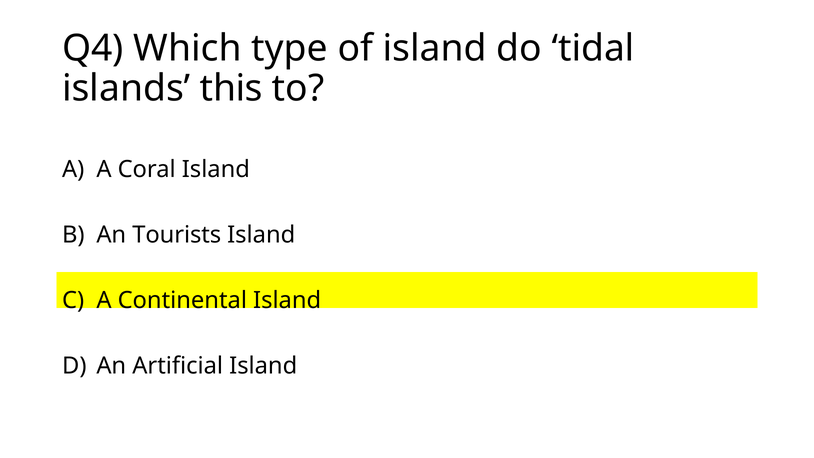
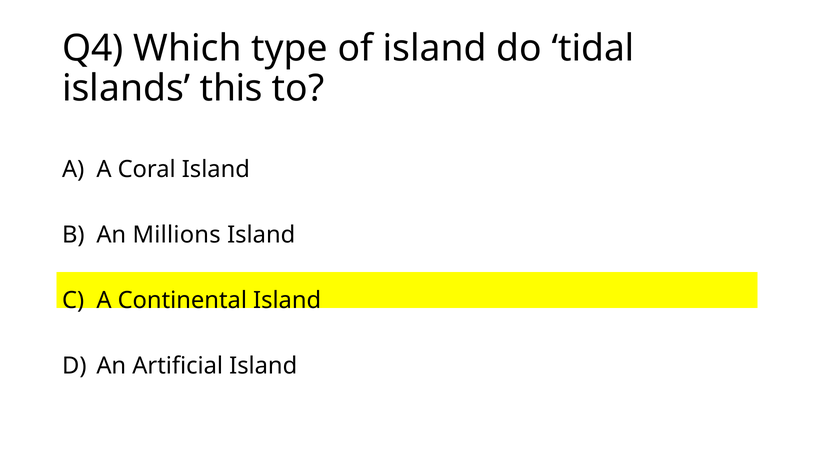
Tourists: Tourists -> Millions (177, 235)
